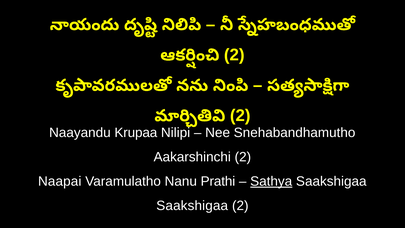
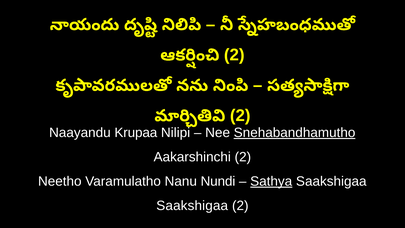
Snehabandhamutho underline: none -> present (295, 133)
Naapai: Naapai -> Neetho (60, 181)
Prathi: Prathi -> Nundi (218, 181)
